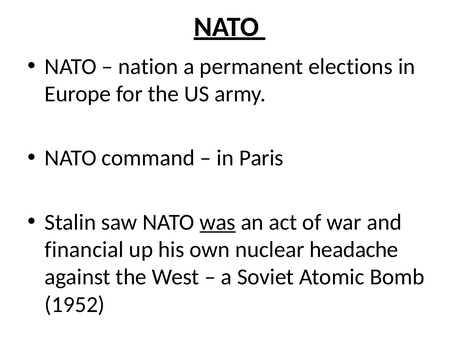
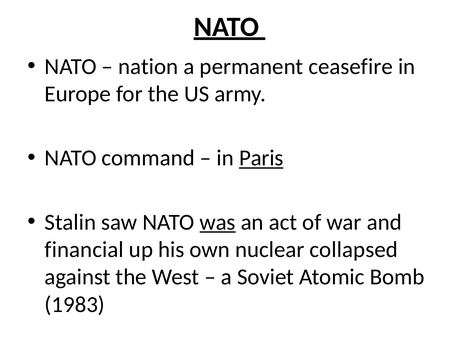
elections: elections -> ceasefire (351, 67)
Paris underline: none -> present (261, 158)
headache: headache -> collapsed (354, 250)
1952: 1952 -> 1983 (75, 305)
